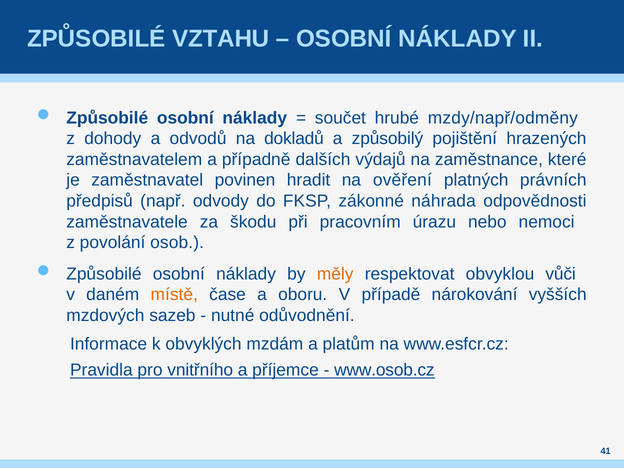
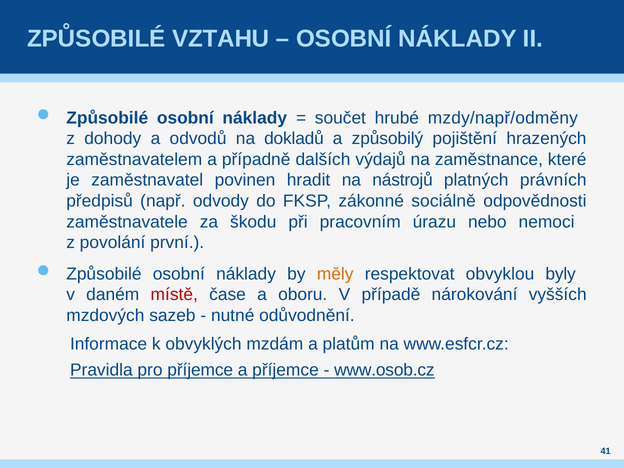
ověření: ověření -> nástrojů (403, 180)
náhrada: náhrada -> sociálně (444, 201)
osob: osob -> první (177, 243)
vůči: vůči -> byly (561, 274)
místě colour: orange -> red (174, 295)
pro vnitřního: vnitřního -> příjemce (200, 370)
